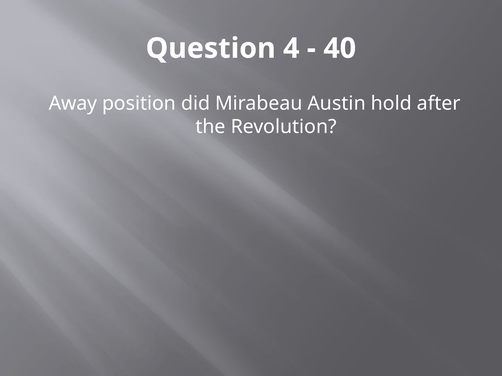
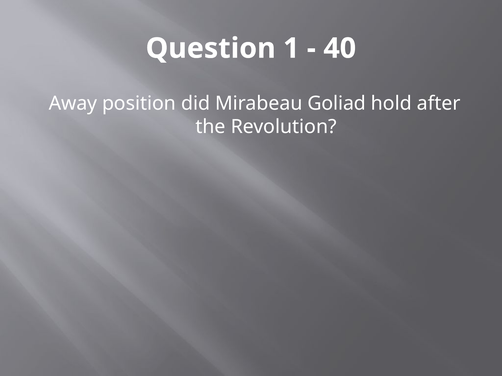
4: 4 -> 1 (291, 48)
Austin: Austin -> Goliad (337, 103)
